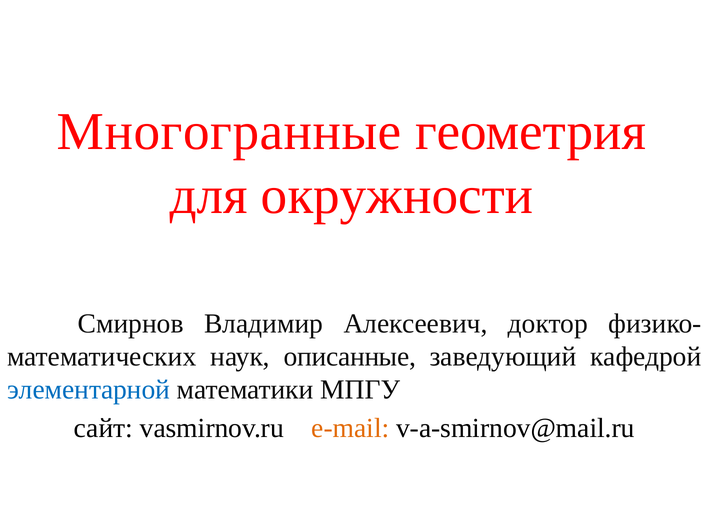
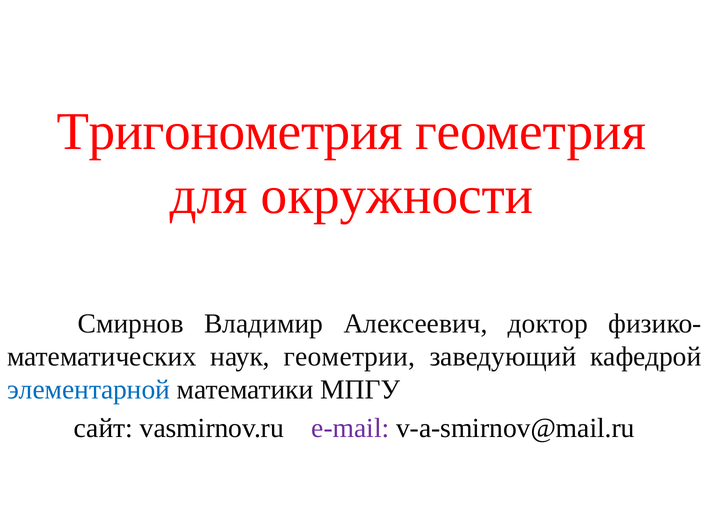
Многогранные: Многогранные -> Тригонометрия (230, 132)
описанные: описанные -> геометрии (350, 356)
e-mail colour: orange -> purple (350, 428)
